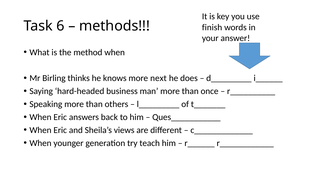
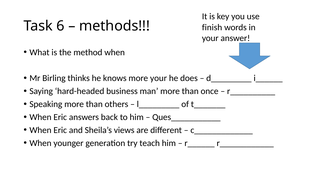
more next: next -> your (159, 78)
